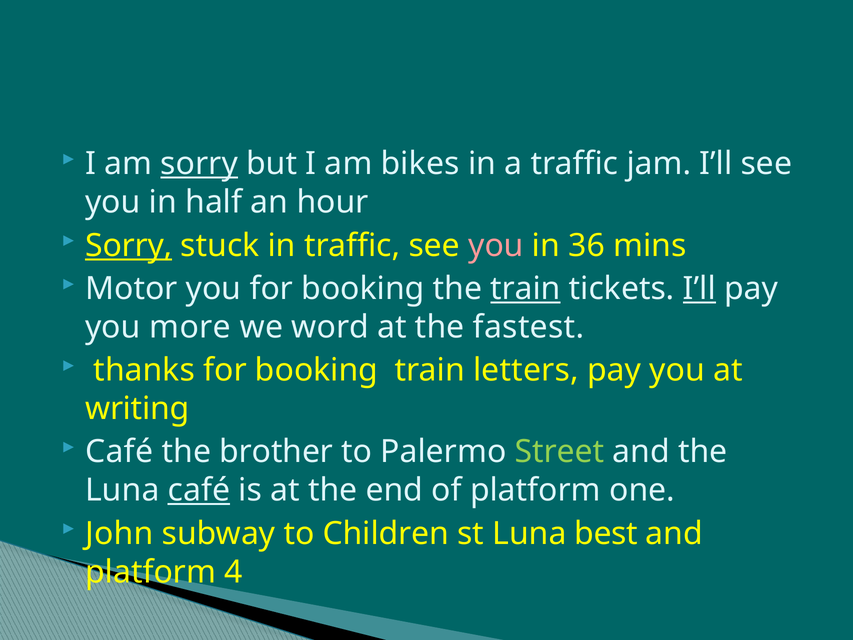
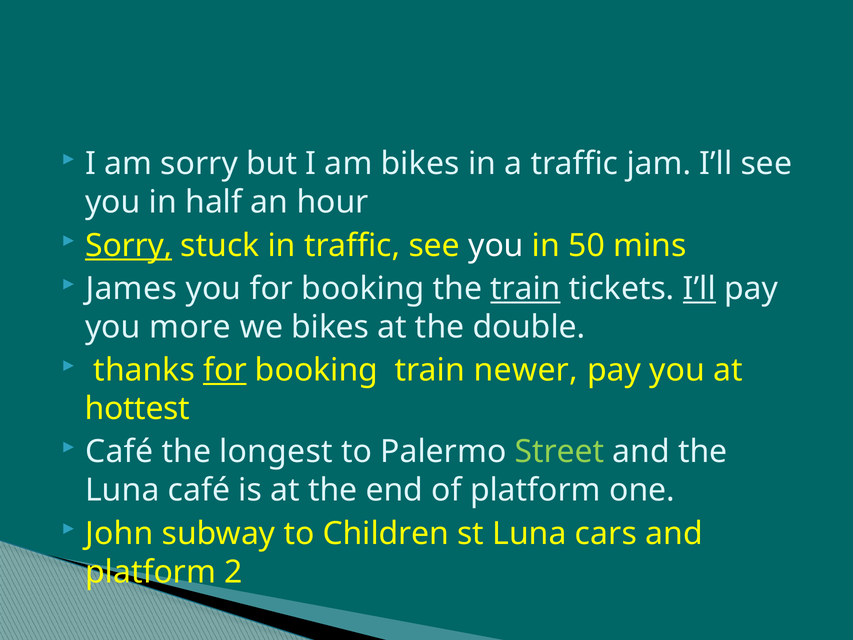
sorry underline: present -> none (199, 164)
you colour: pink -> white (496, 245)
36: 36 -> 50 (587, 245)
Motor: Motor -> James (131, 289)
we word: word -> bikes (330, 327)
fastest: fastest -> double (529, 327)
for underline: none -> present (225, 370)
letters: letters -> newer (526, 370)
writing: writing -> hottest (137, 409)
brother: brother -> longest (276, 452)
café underline: present -> none (199, 490)
best: best -> cars (606, 533)
4: 4 -> 2 (234, 572)
